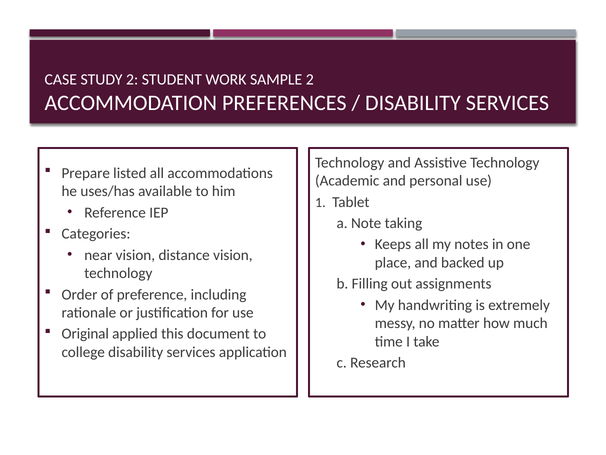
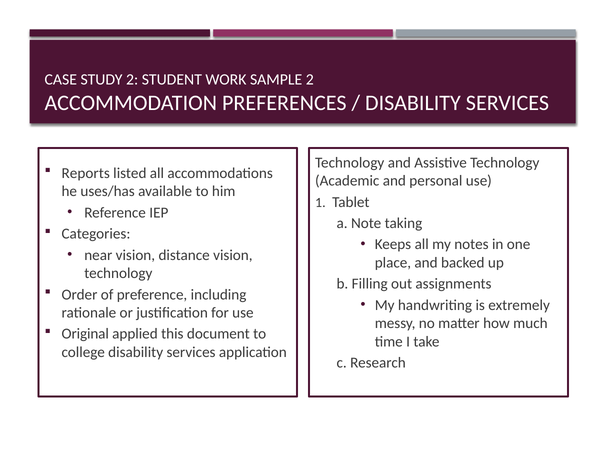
Prepare: Prepare -> Reports (86, 173)
